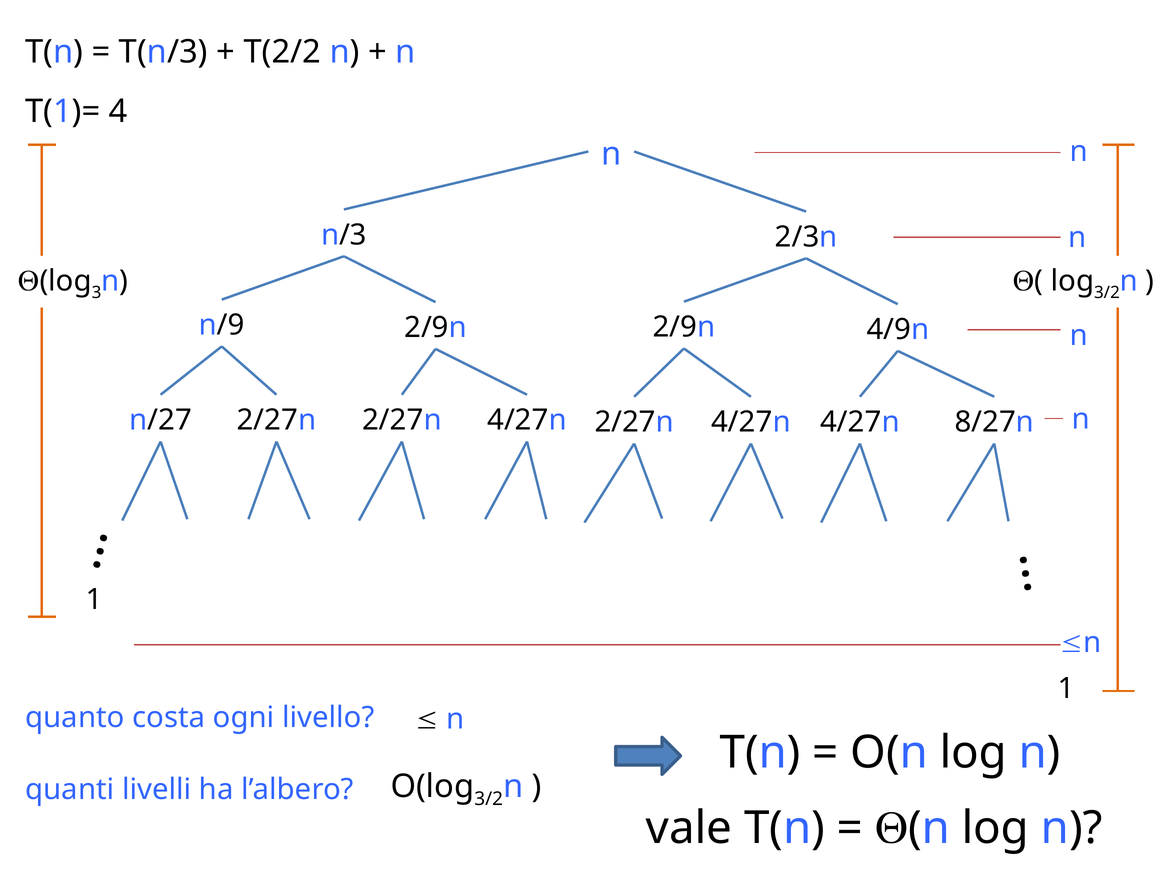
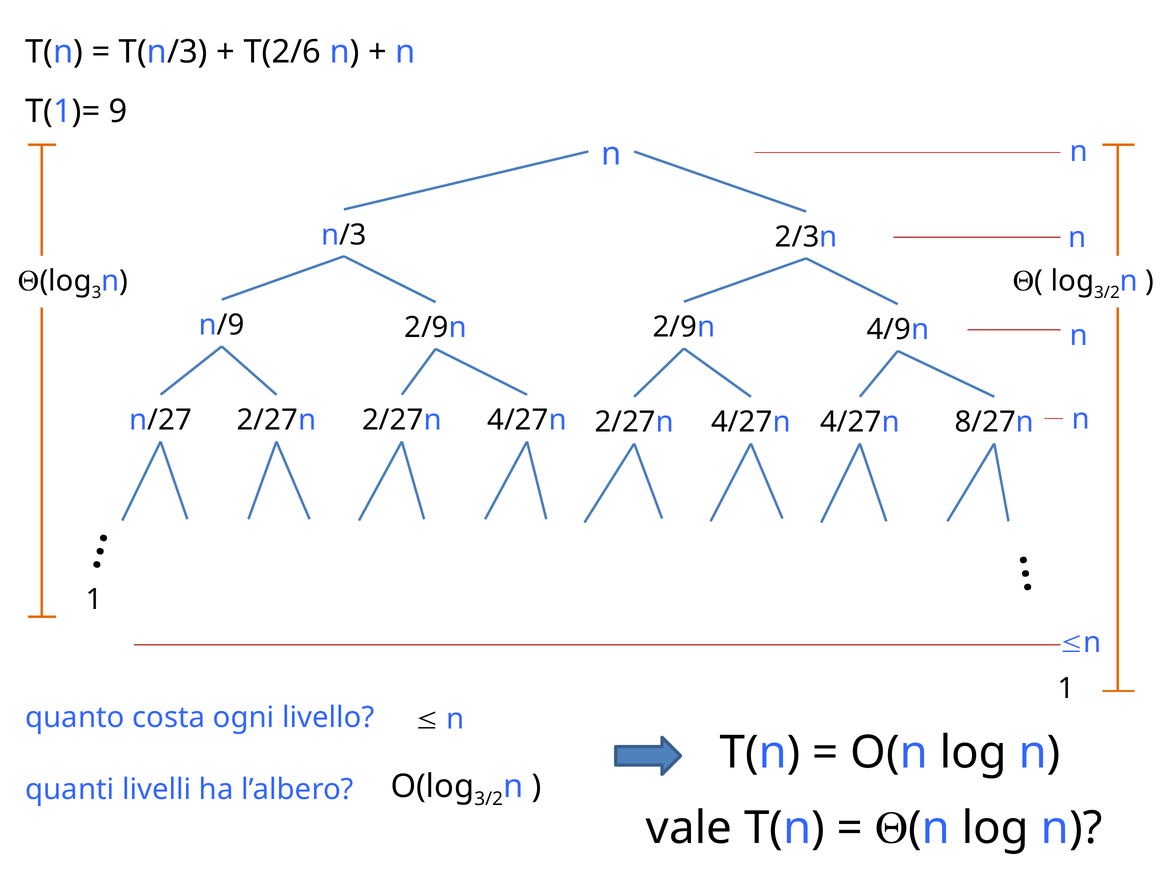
T(2/2: T(2/2 -> T(2/6 (282, 52)
4: 4 -> 9 (118, 112)
